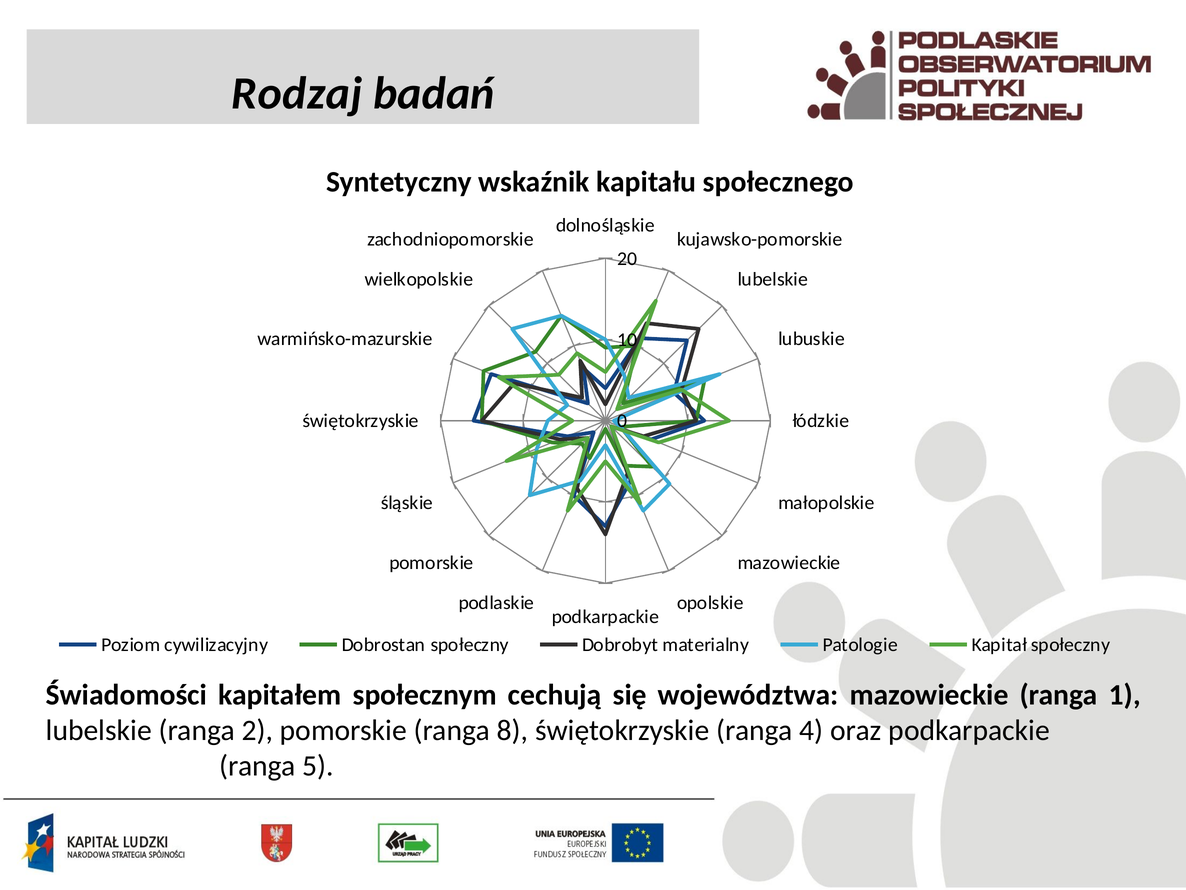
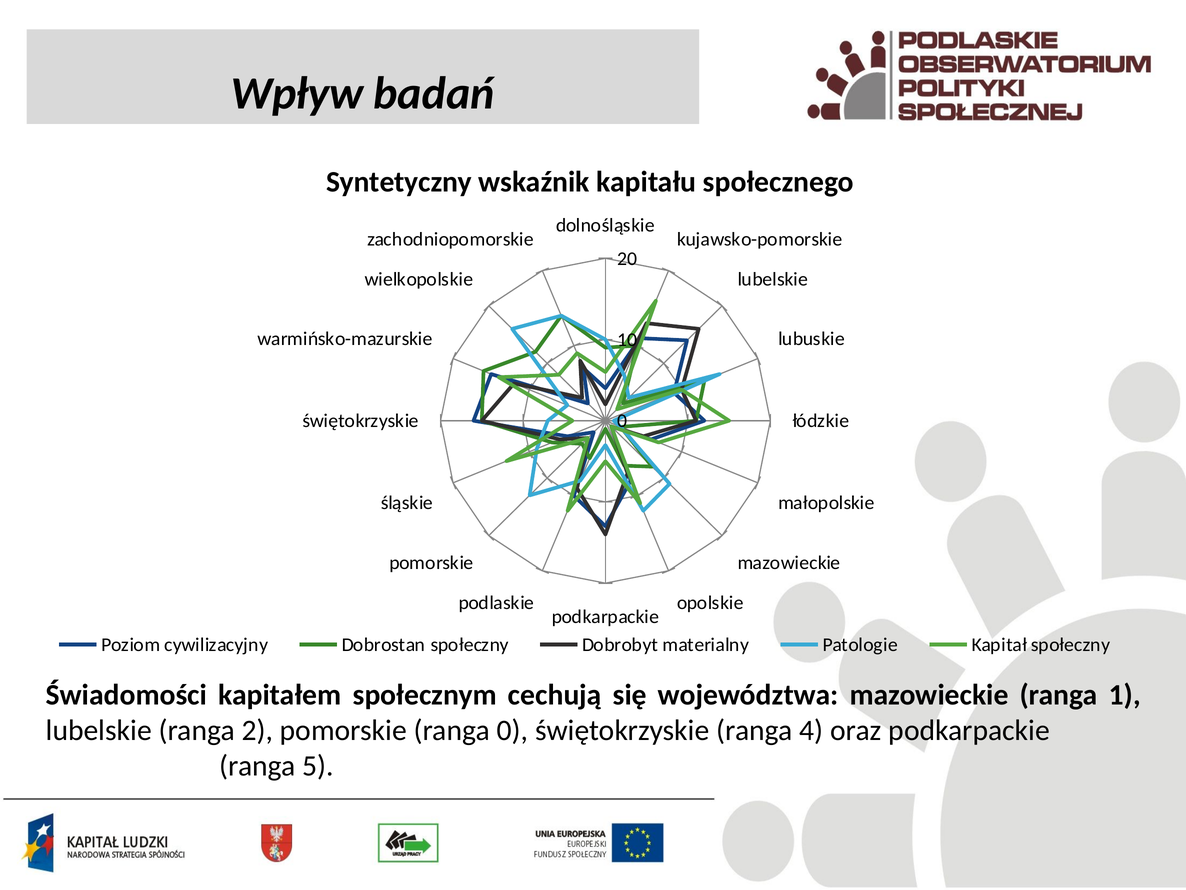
Rodzaj: Rodzaj -> Wpływ (297, 94)
ranga 8: 8 -> 0 (513, 730)
